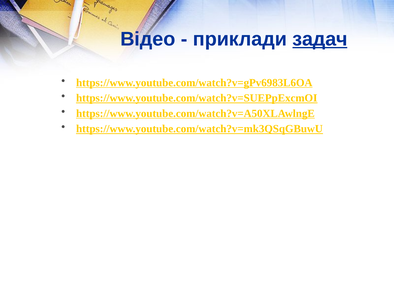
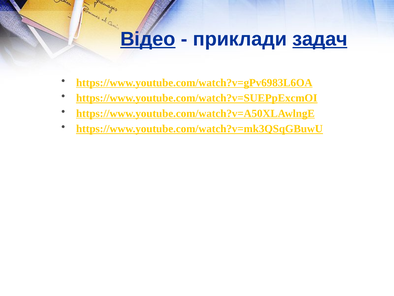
Відео underline: none -> present (148, 39)
